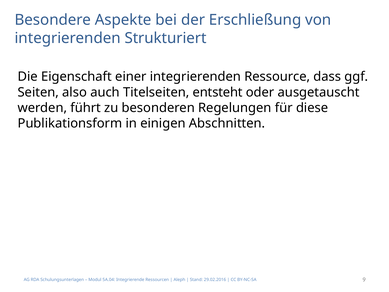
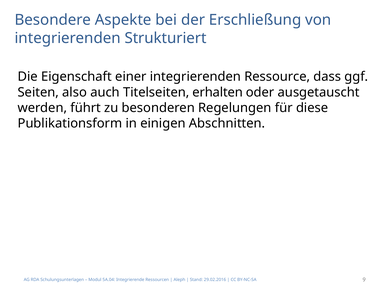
entsteht: entsteht -> erhalten (218, 92)
